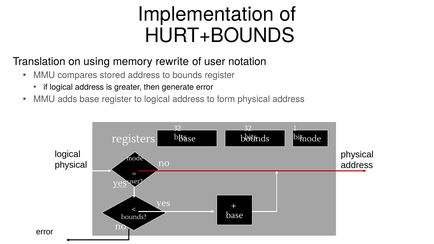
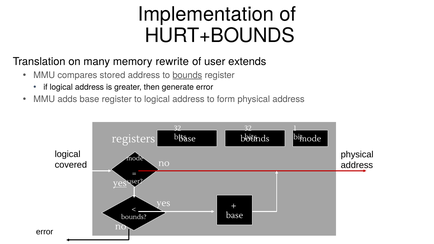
using: using -> many (97, 62)
notation: notation -> extends (247, 62)
bounds underline: none -> present (187, 75)
physical: physical -> covered (71, 165)
